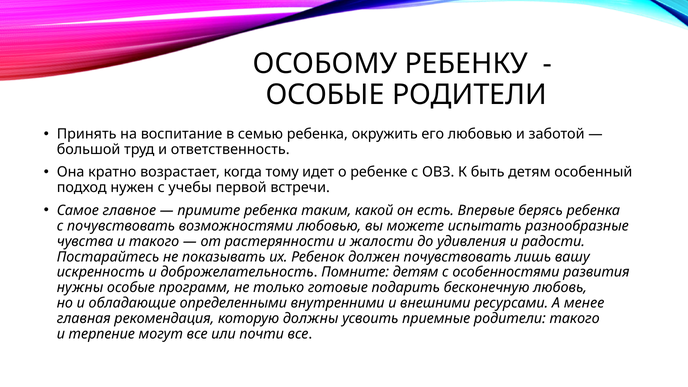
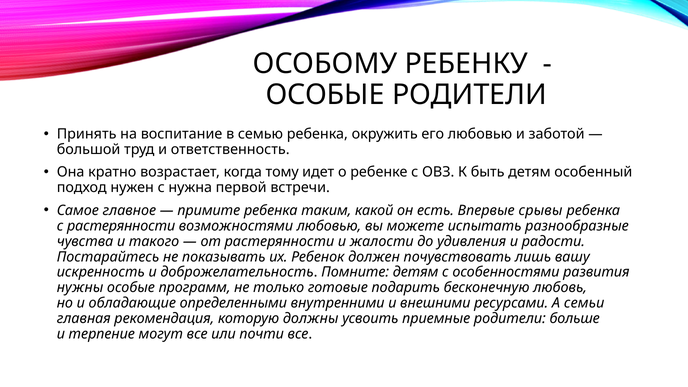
учебы: учебы -> нужна (190, 188)
берясь: берясь -> срывы (541, 210)
с почувствовать: почувствовать -> растерянности (121, 226)
менее: менее -> семьи (584, 303)
родители такого: такого -> больше (575, 319)
